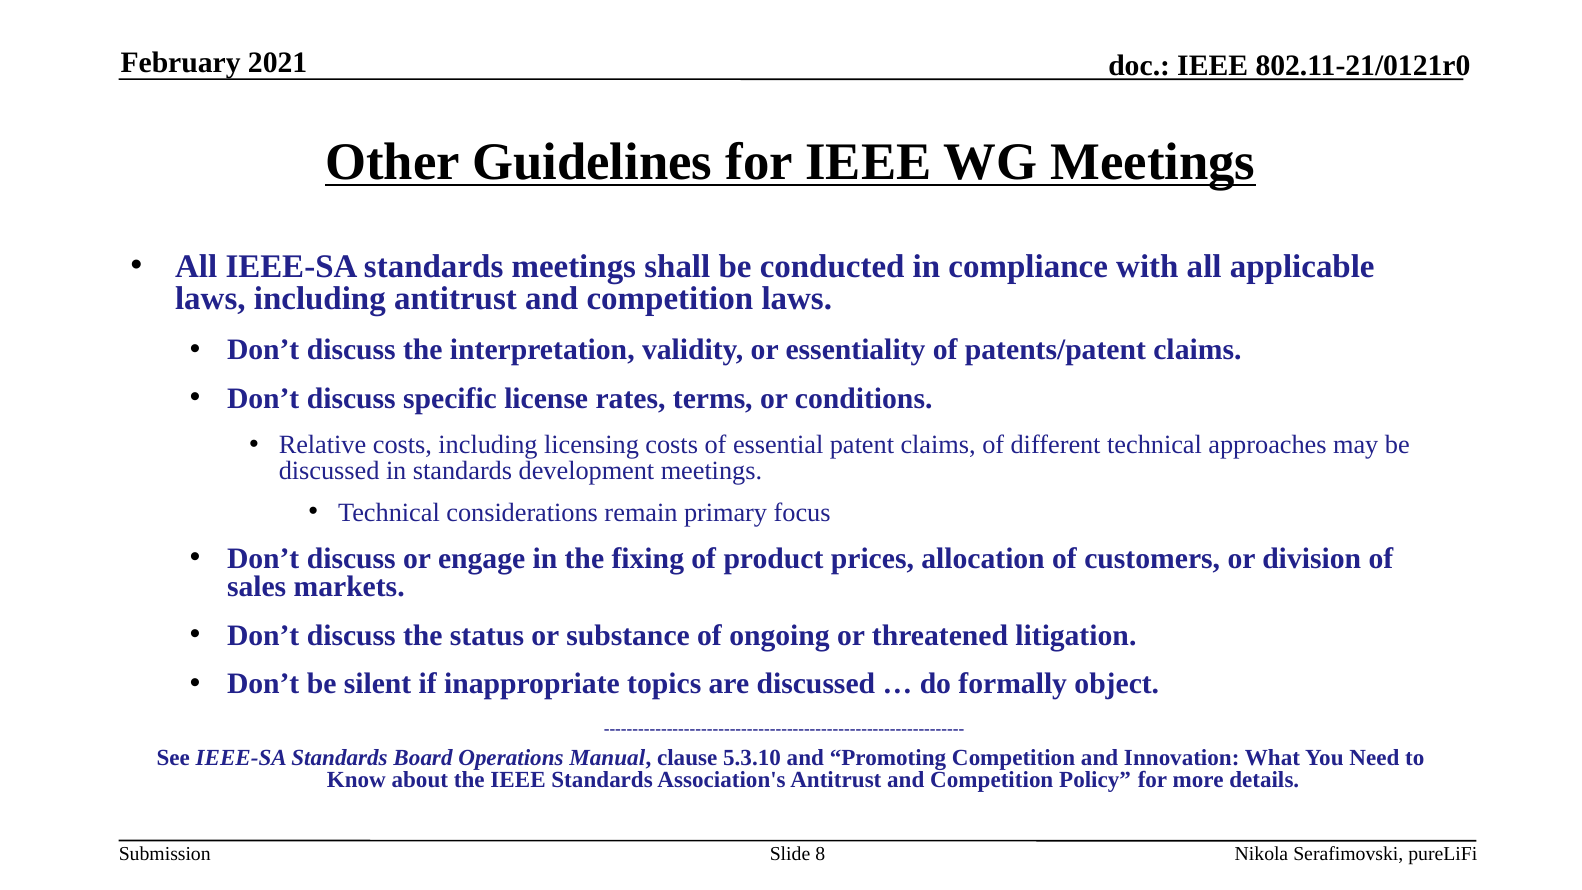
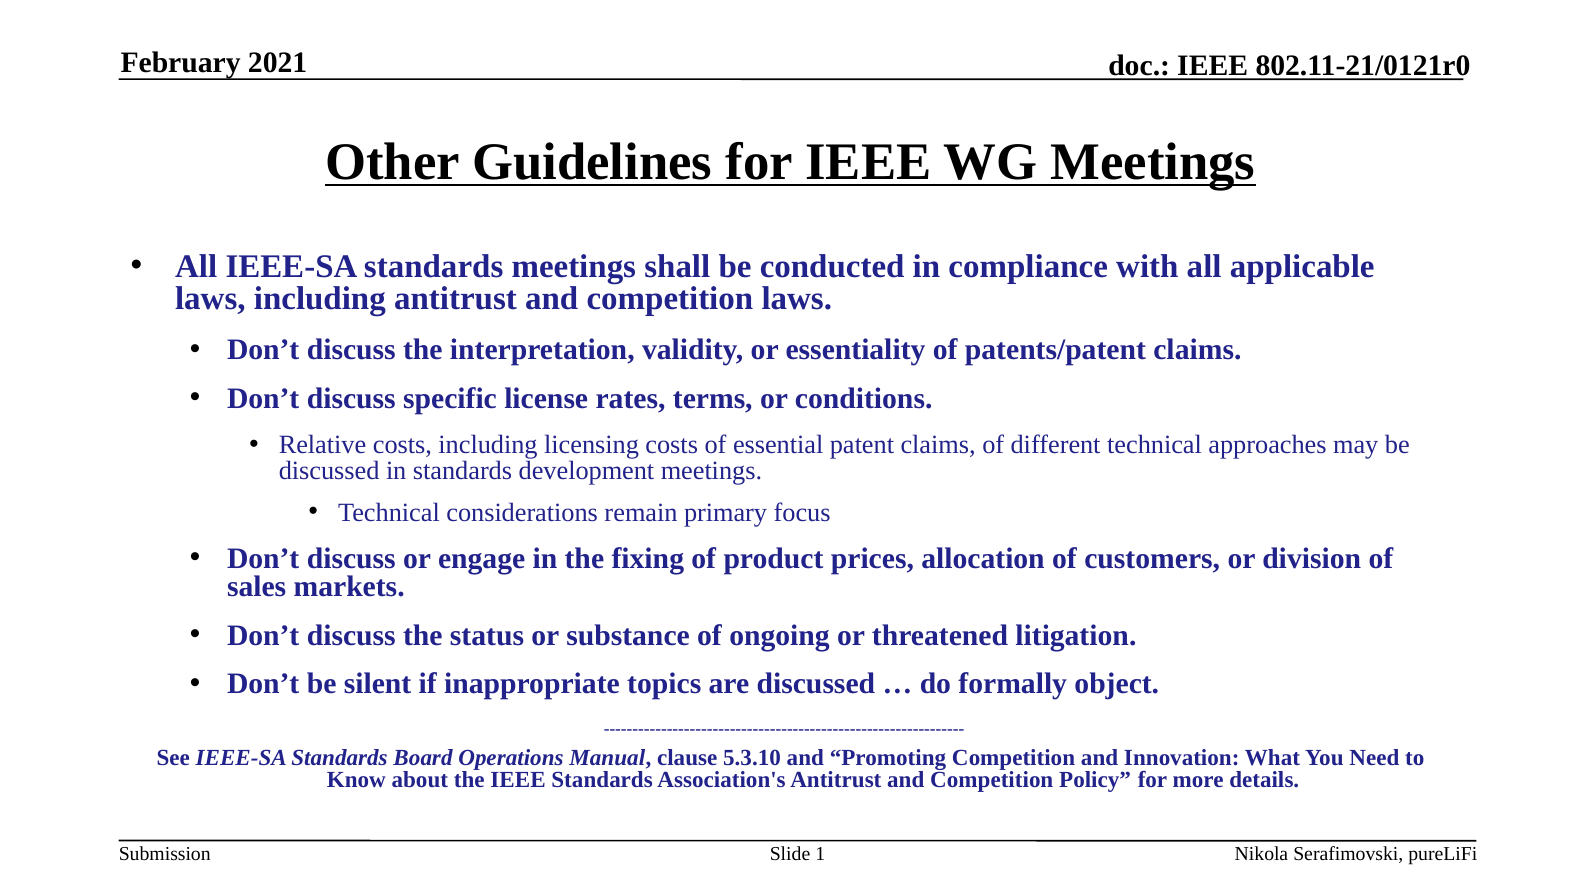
8: 8 -> 1 (820, 853)
